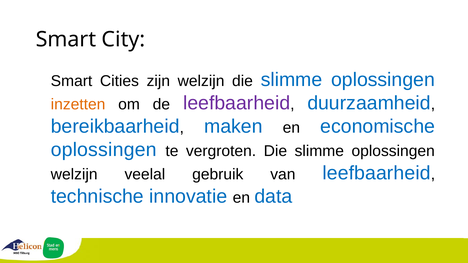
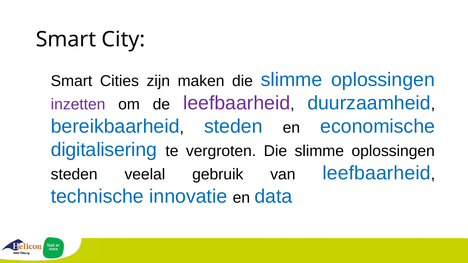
zijn welzijn: welzijn -> maken (201, 81)
inzetten colour: orange -> purple (78, 104)
maken: maken -> steden (233, 126)
oplossingen: oplossingen -> digitalisering (104, 150)
welzijn: welzijn -> steden (74, 175)
